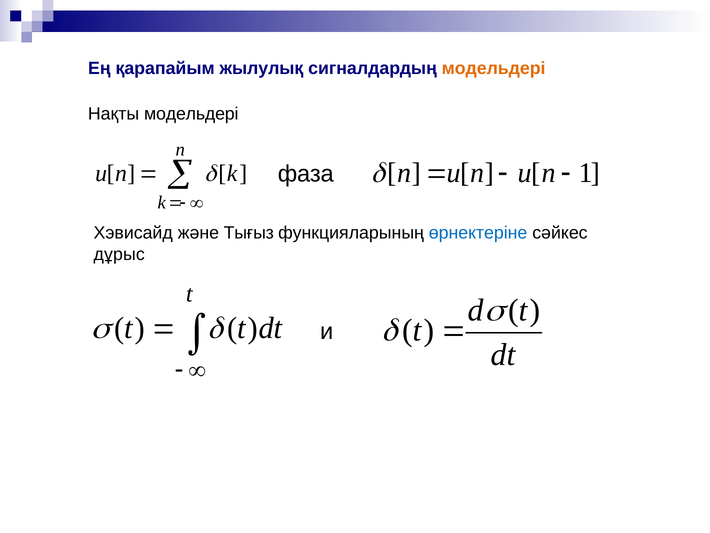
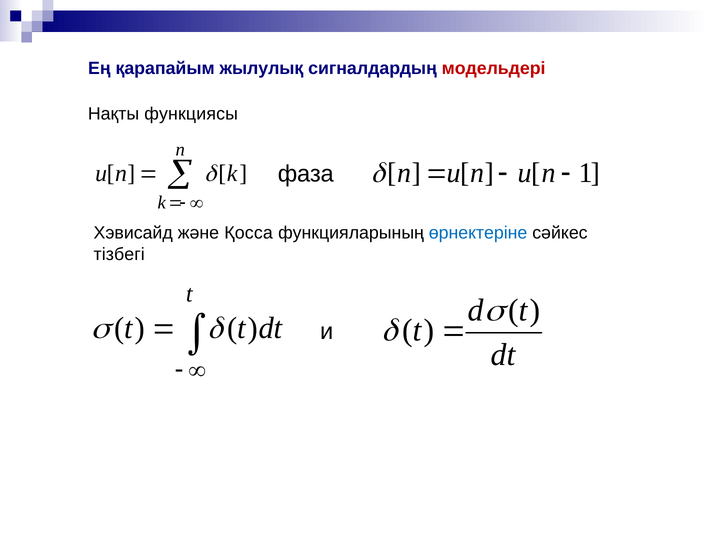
модельдері colour: orange -> red (494, 68)
Нақты модельдері: модельдері -> функциясы (191, 114)
Тығыз: Тығыз -> Қосса (249, 233)
дұрыс: дұрыс -> тізбегі (119, 254)
